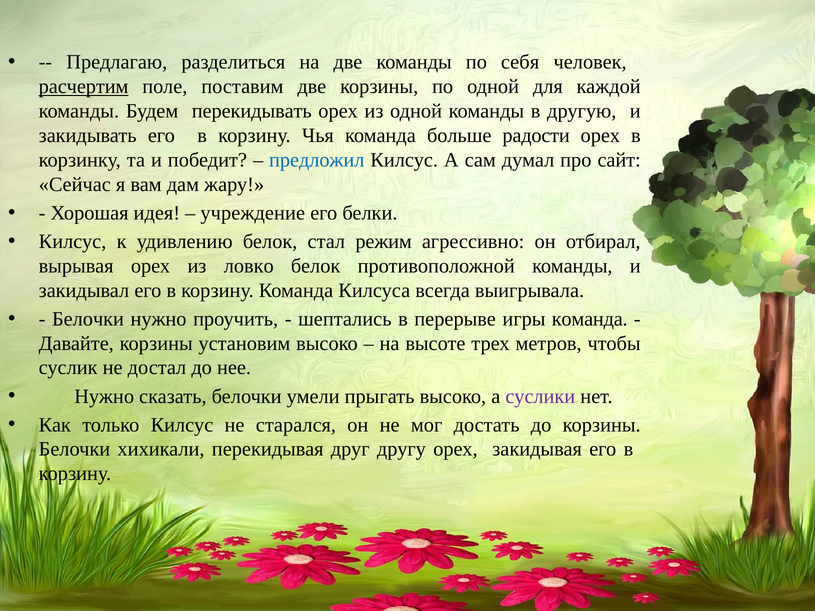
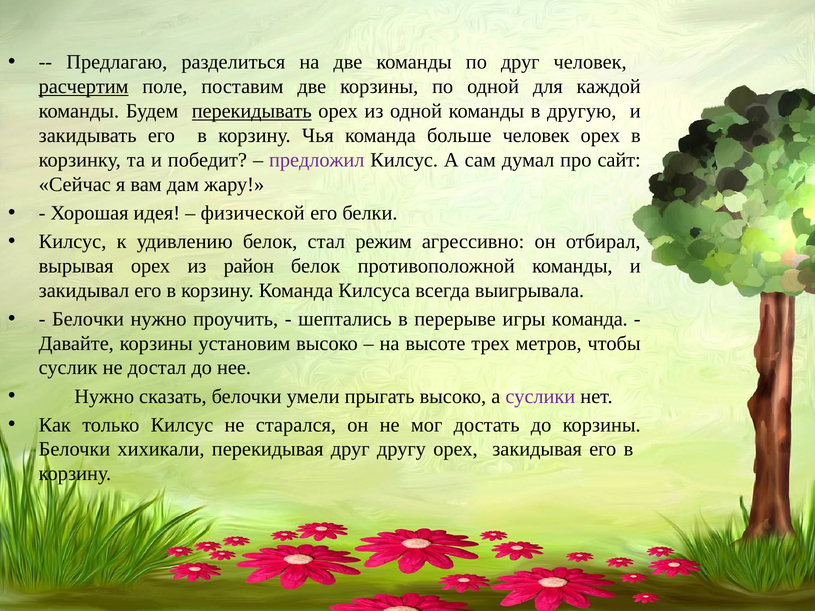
по себя: себя -> друг (520, 62)
перекидывать underline: none -> present (252, 111)
больше радости: радости -> человек (536, 136)
предложил colour: blue -> purple (317, 160)
учреждение: учреждение -> физической (253, 213)
ловко: ловко -> район (249, 266)
